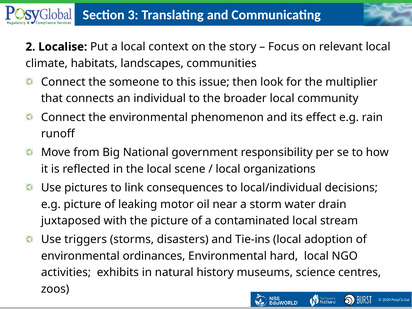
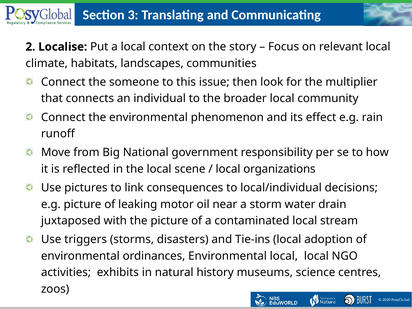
Environmental hard: hard -> local (284, 256)
